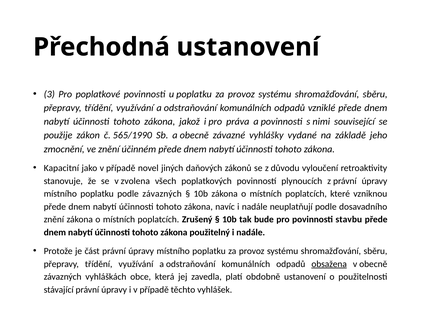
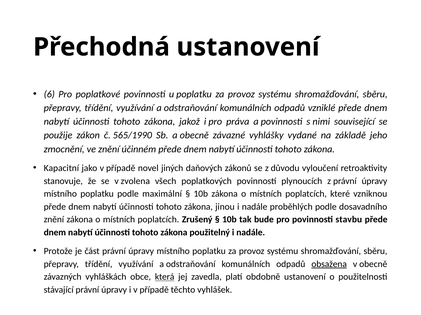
3: 3 -> 6 (49, 95)
podle závazných: závazných -> maximální (162, 194)
navíc: navíc -> jinou (225, 207)
neuplatňují: neuplatňují -> proběhlých (291, 207)
která underline: none -> present (165, 277)
